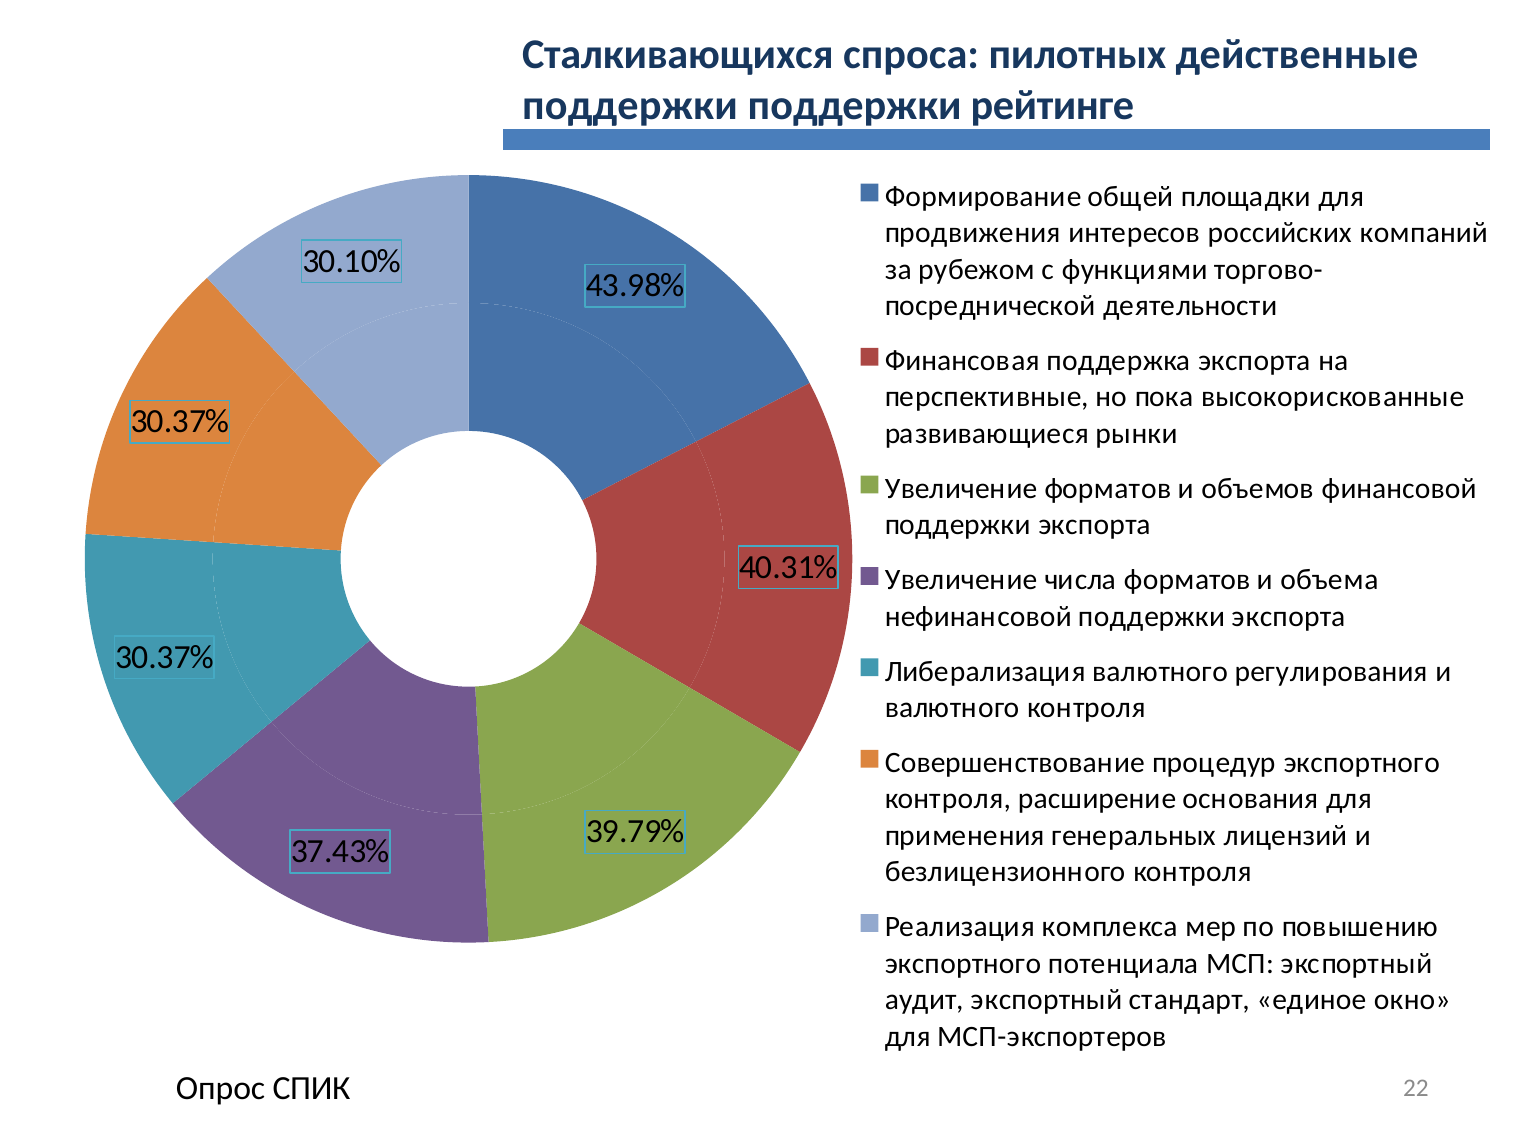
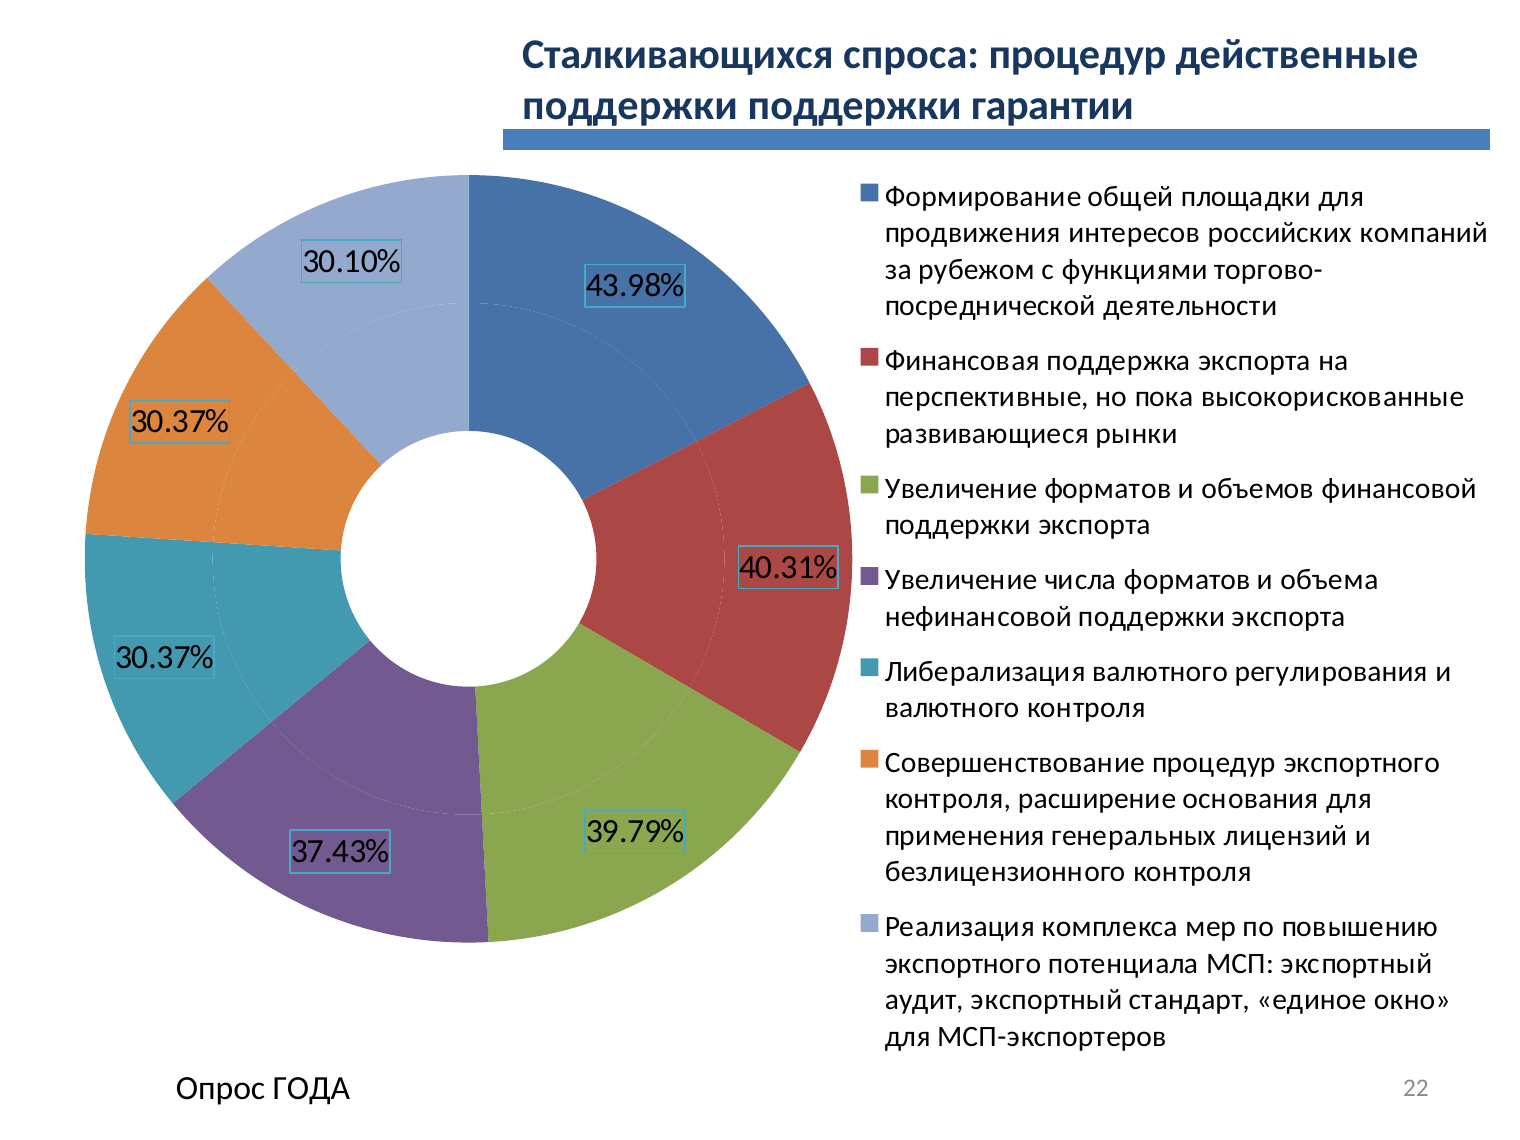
спроса пилотных: пилотных -> процедур (1077, 55)
рейтинге: рейтинге -> гарантии (1052, 106)
СПИК: СПИК -> ГОДА (311, 1088)
